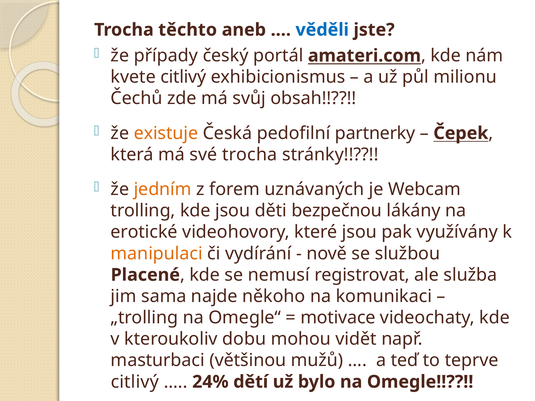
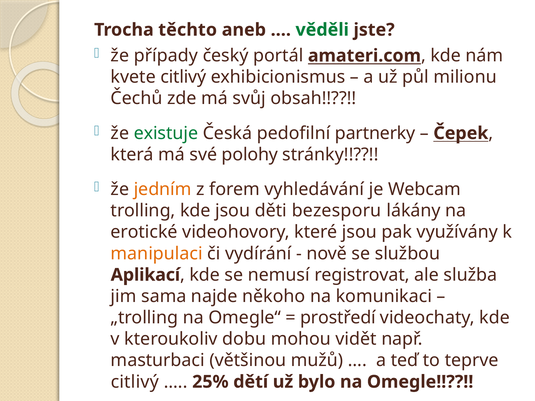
věděli colour: blue -> green (322, 30)
existuje colour: orange -> green (166, 133)
své trocha: trocha -> polohy (250, 155)
uznávaných: uznávaných -> vyhledávání (314, 189)
bezpečnou: bezpečnou -> bezesporu (337, 211)
Placené: Placené -> Aplikací (145, 275)
motivace: motivace -> prostředí (338, 318)
24%: 24% -> 25% (210, 382)
